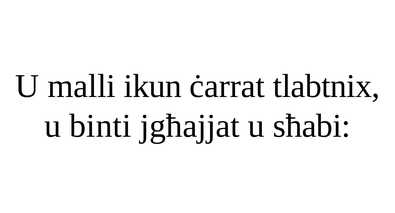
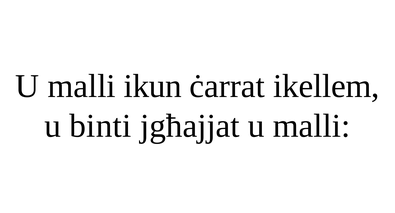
tlabtnix: tlabtnix -> ikellem (326, 86)
jgħajjat u sħabi: sħabi -> malli (312, 126)
